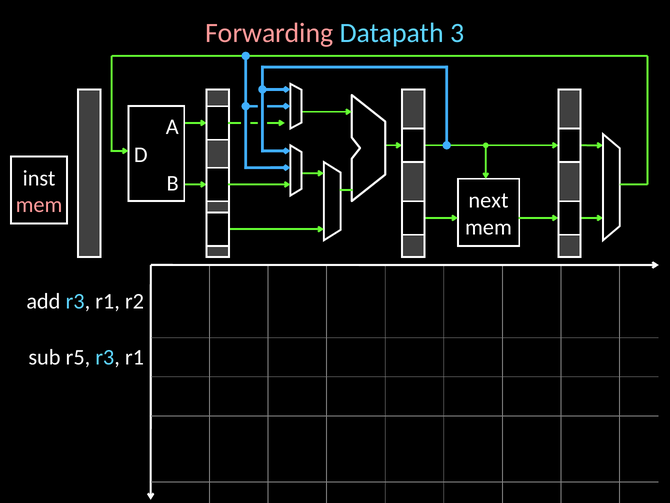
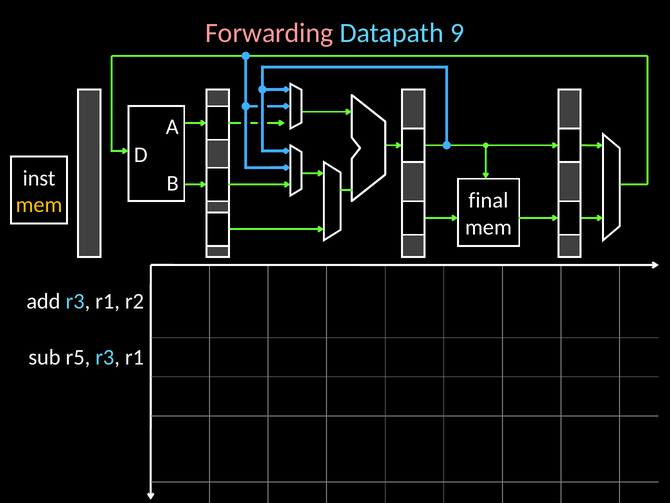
3: 3 -> 9 (457, 33)
next: next -> final (488, 200)
mem colour: pink -> yellow (39, 205)
